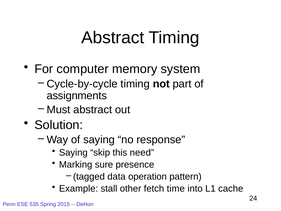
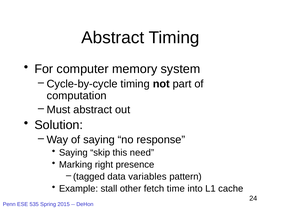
assignments: assignments -> computation (77, 96)
sure: sure -> right (104, 164)
operation: operation -> variables (147, 176)
